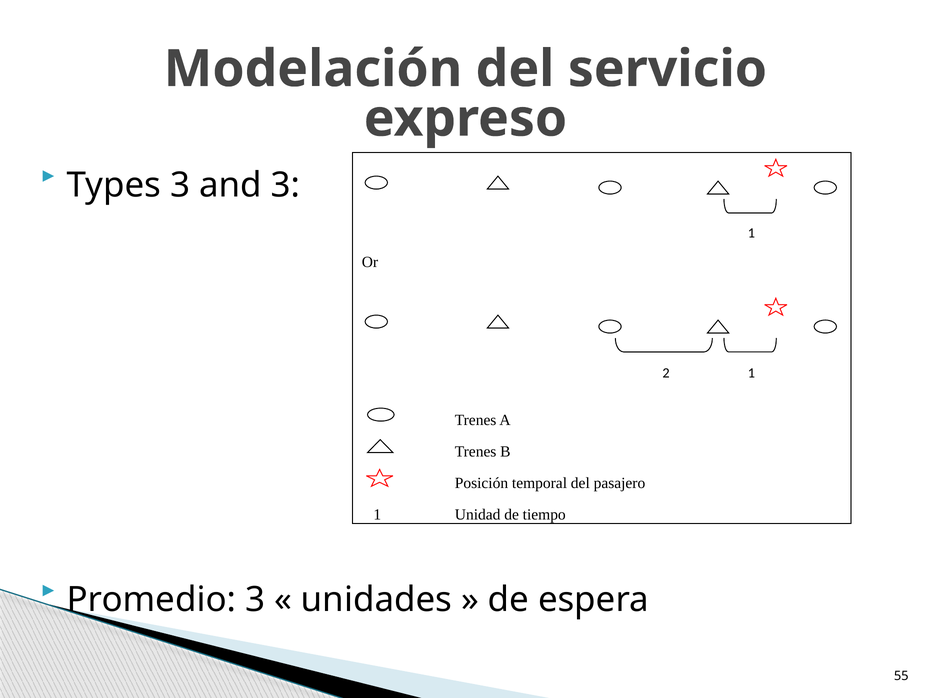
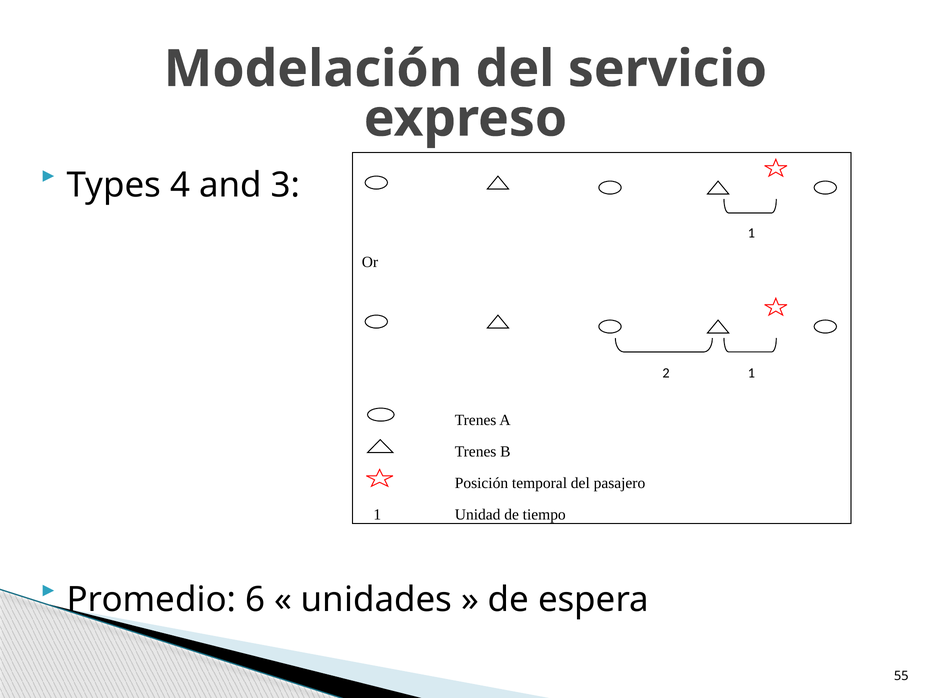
Types 3: 3 -> 4 (180, 185)
Promedio 3: 3 -> 6 (255, 600)
